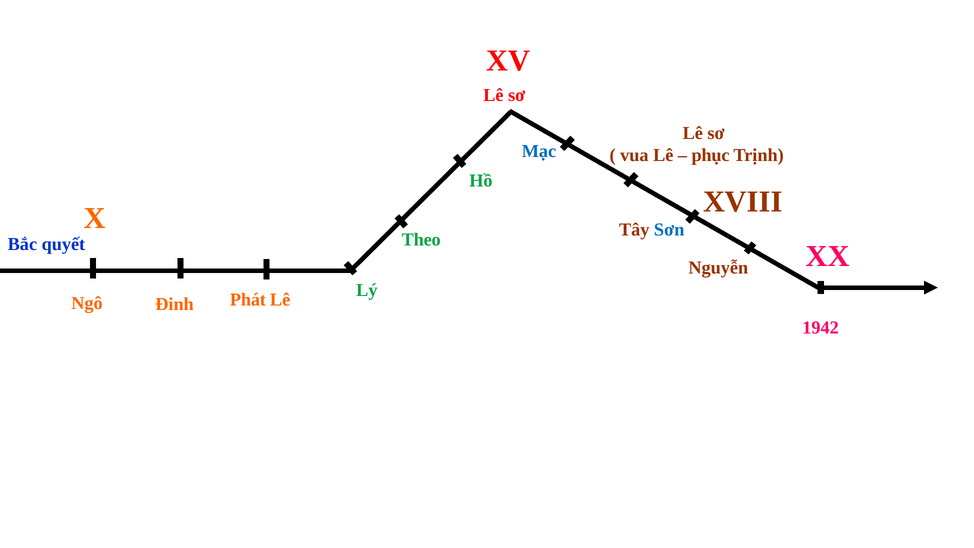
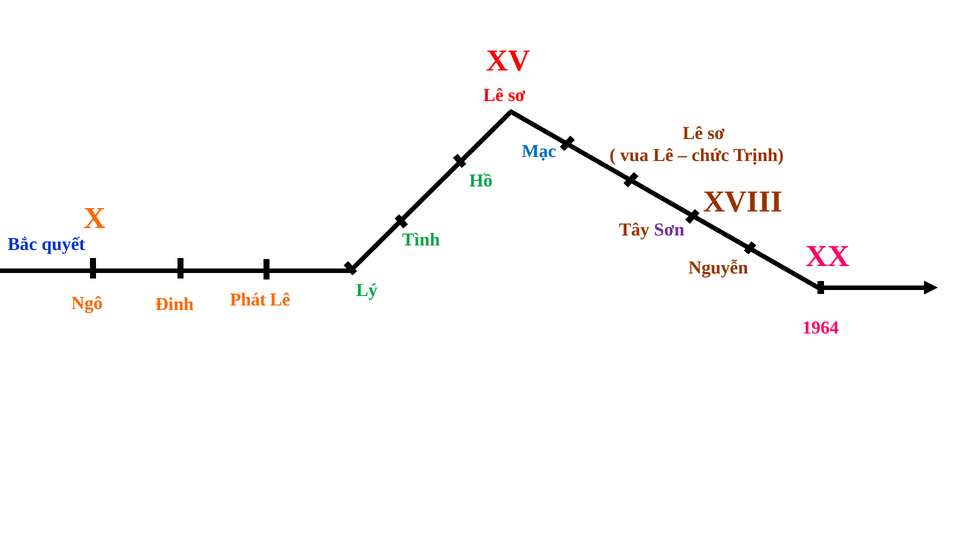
phục: phục -> chức (710, 155)
Sơn colour: blue -> purple (669, 230)
Theo: Theo -> Tình (421, 240)
1942: 1942 -> 1964 (821, 328)
